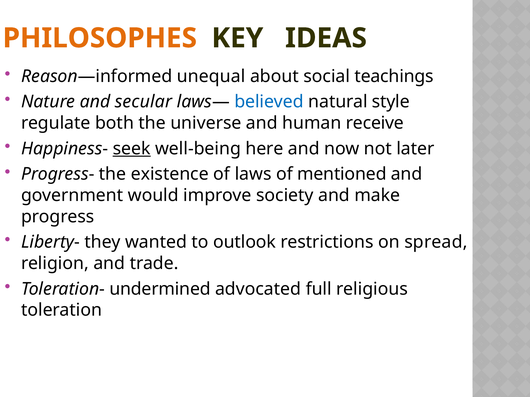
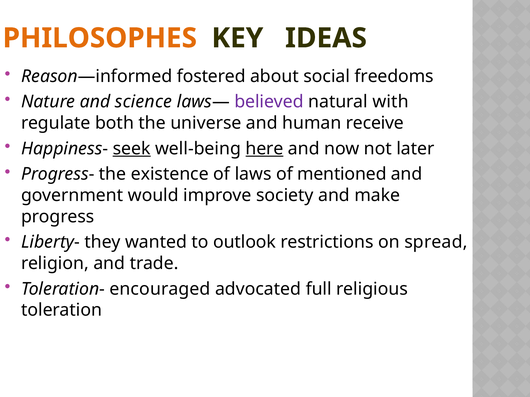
unequal: unequal -> fostered (211, 76)
teachings: teachings -> freedoms (394, 76)
secular: secular -> science (143, 102)
believed colour: blue -> purple (269, 102)
style: style -> with (391, 102)
here underline: none -> present (264, 149)
undermined: undermined -> encouraged (160, 289)
